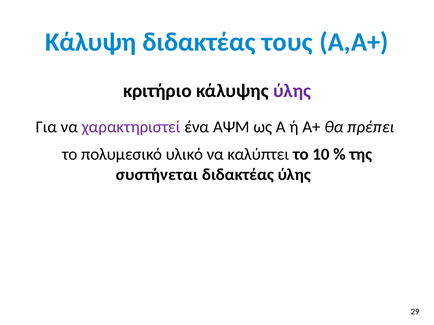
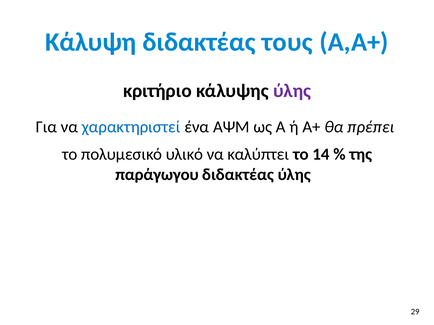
χαρακτηριστεί colour: purple -> blue (131, 127)
10: 10 -> 14 (321, 155)
συστήνεται: συστήνεται -> παράγωγου (157, 175)
